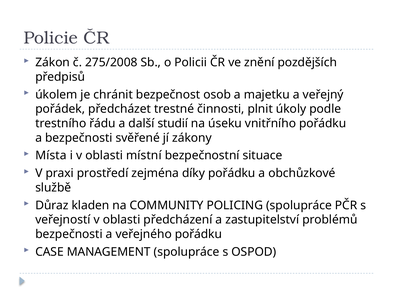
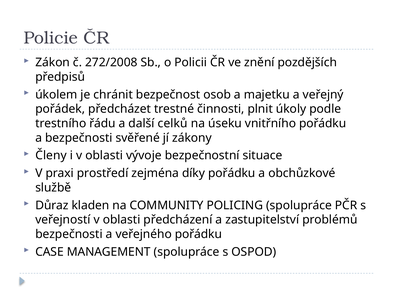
275/2008: 275/2008 -> 272/2008 (111, 62)
studií: studií -> celků (173, 123)
Místa: Místa -> Členy (51, 155)
místní: místní -> vývoje (144, 155)
